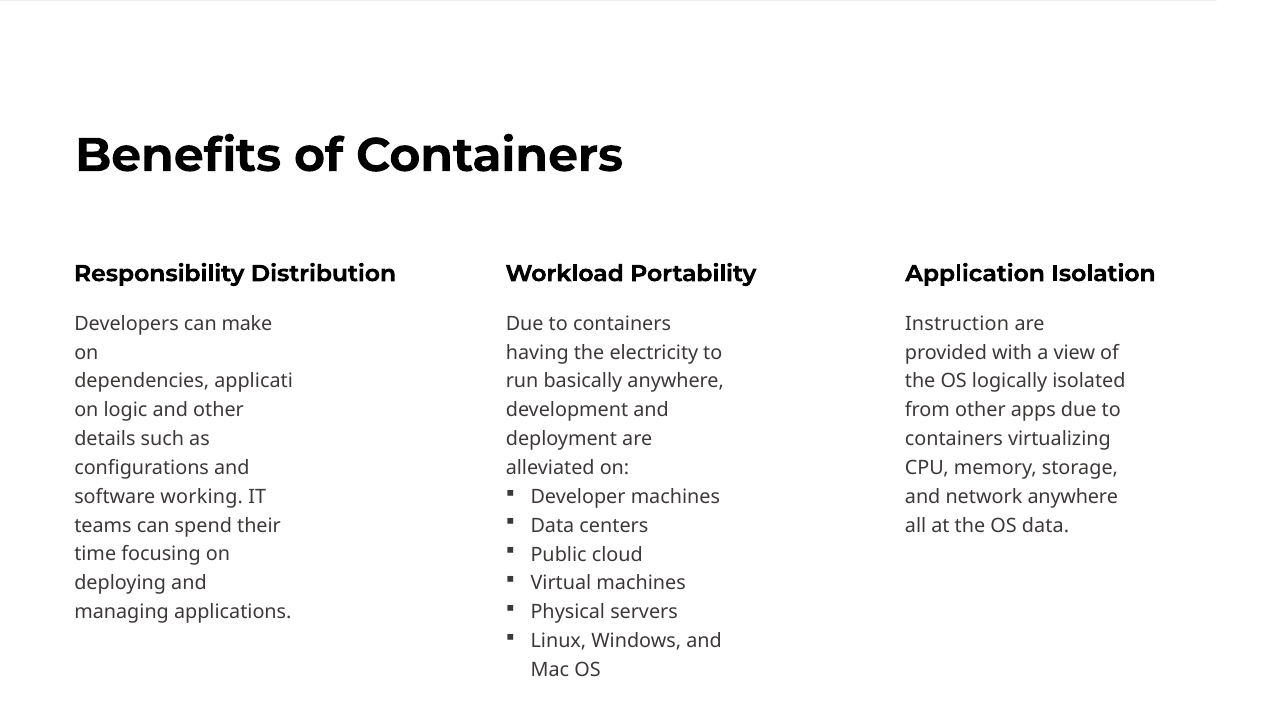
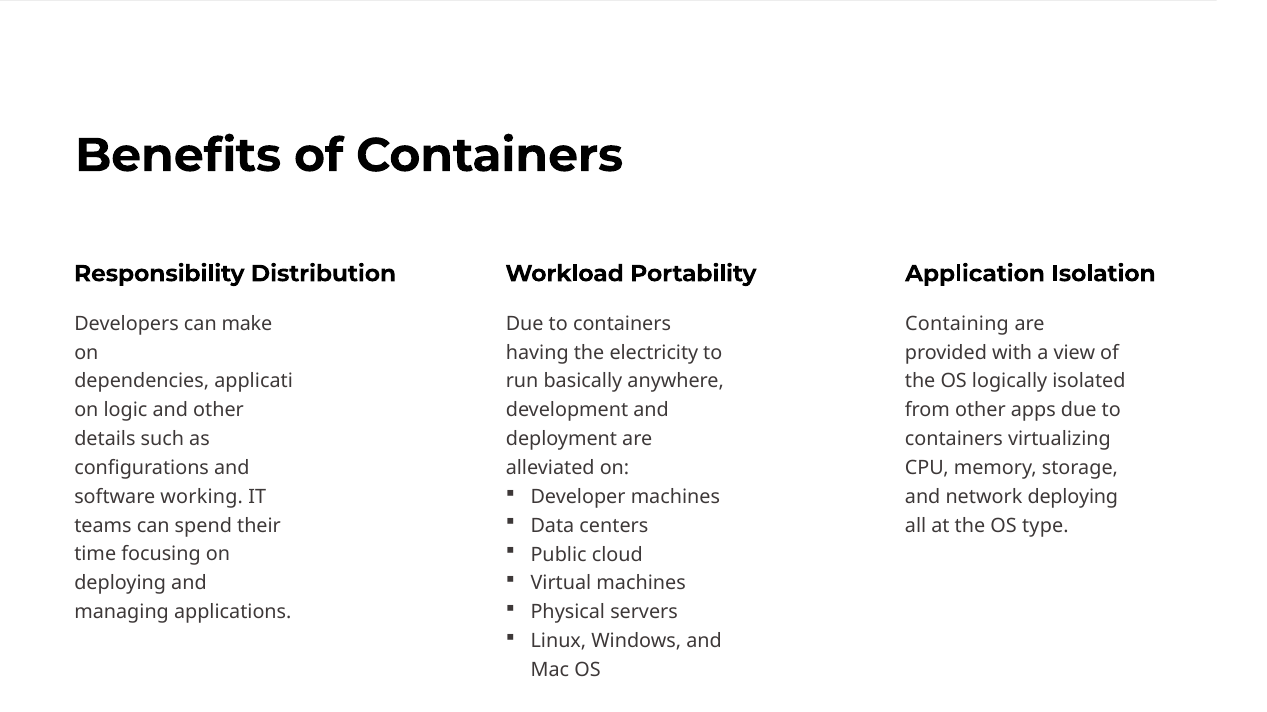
Instruction: Instruction -> Containing (957, 324)
network anywhere: anywhere -> deploying (1073, 497)
OS data: data -> type (1045, 526)
